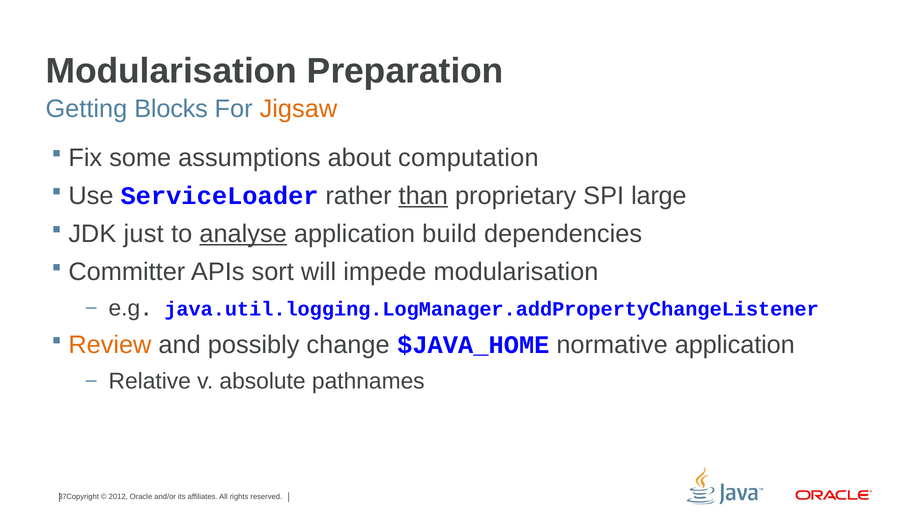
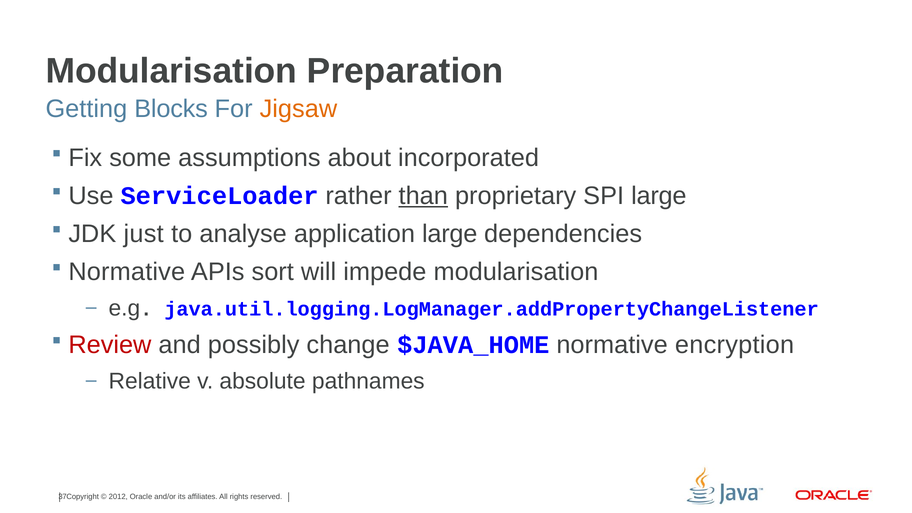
computation: computation -> incorporated (469, 158)
analyse underline: present -> none (243, 234)
application build: build -> large (450, 234)
Committer: Committer -> Normative (127, 272)
Review colour: orange -> red (110, 345)
normative application: application -> encryption (735, 345)
